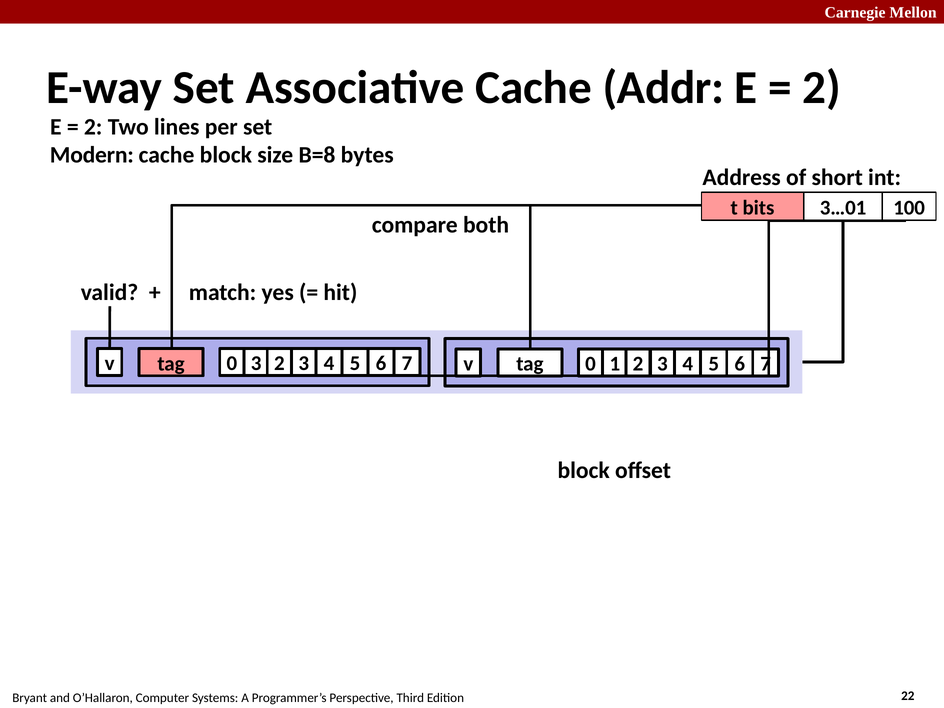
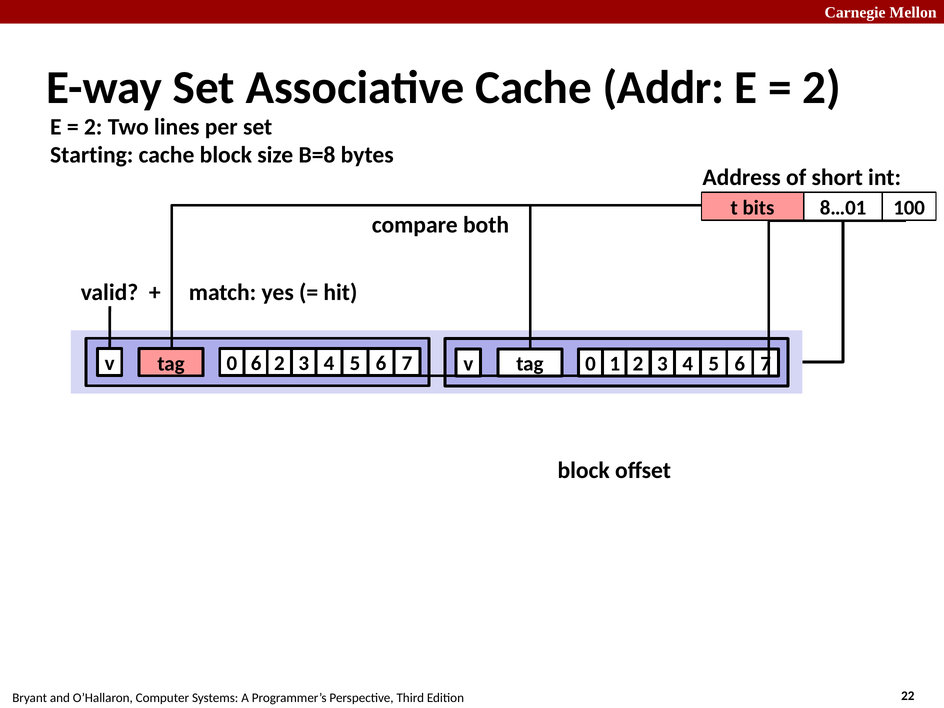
Modern: Modern -> Starting (92, 155)
3…01: 3…01 -> 8…01 (843, 208)
0 3: 3 -> 6 (256, 364)
